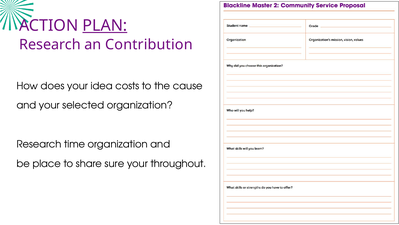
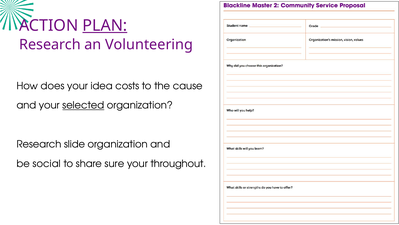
Contribution: Contribution -> Volunteering (149, 44)
selected underline: none -> present (83, 105)
time: time -> slide (75, 144)
place: place -> social (47, 163)
